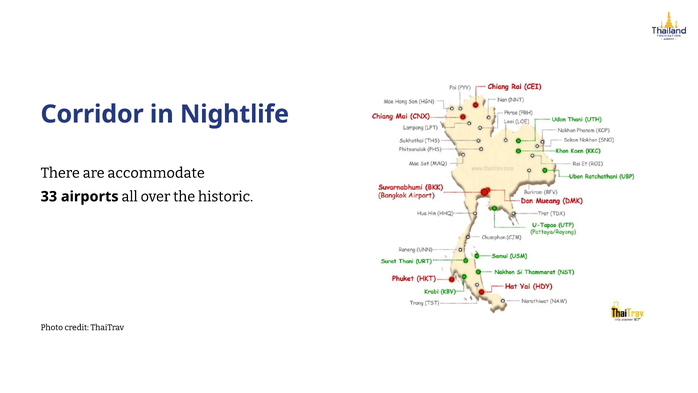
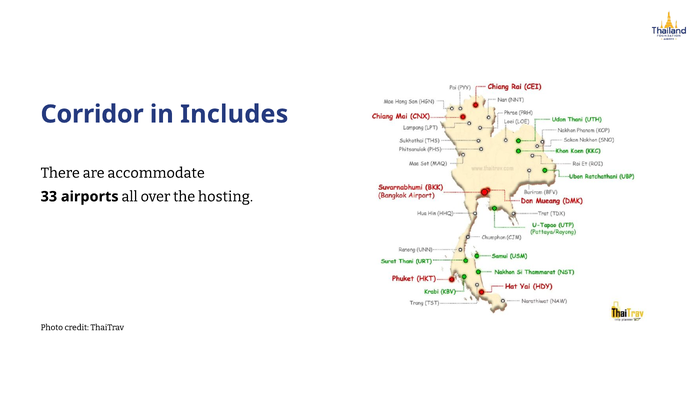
Nightlife: Nightlife -> Includes (234, 114)
historic: historic -> hosting (226, 196)
